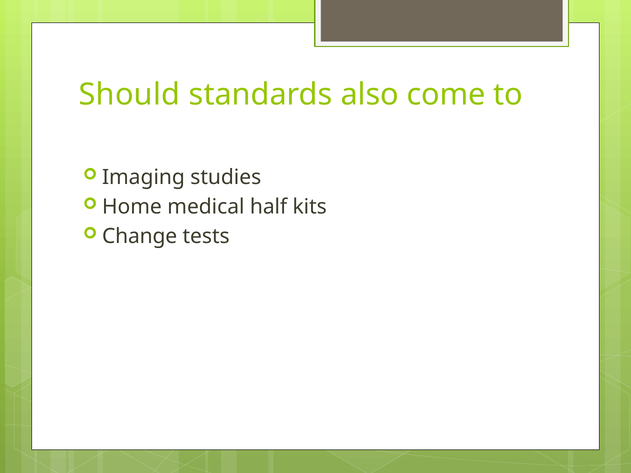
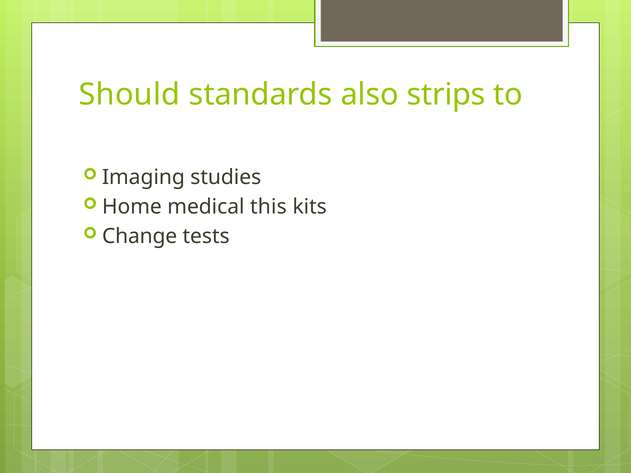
come: come -> strips (446, 95)
half: half -> this (268, 207)
